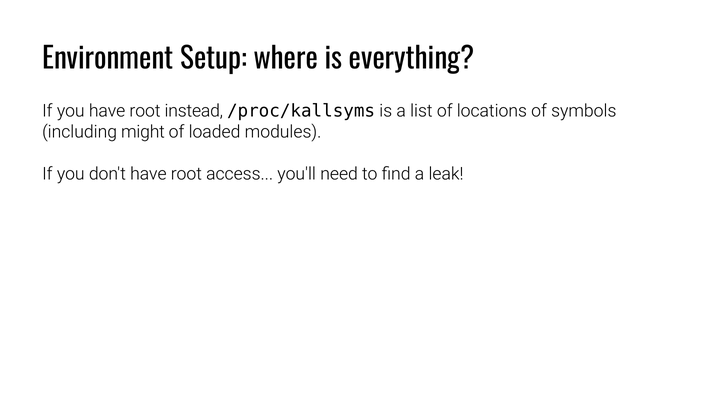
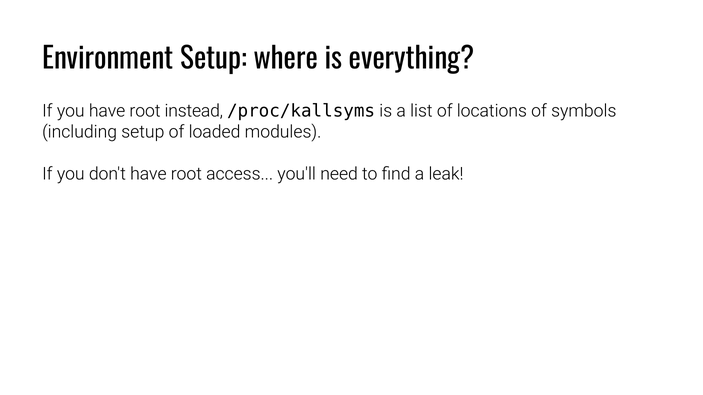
including might: might -> setup (143, 132)
